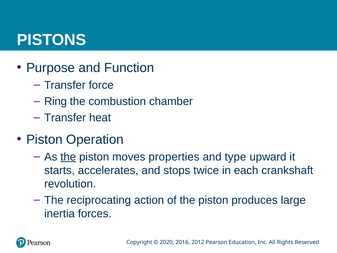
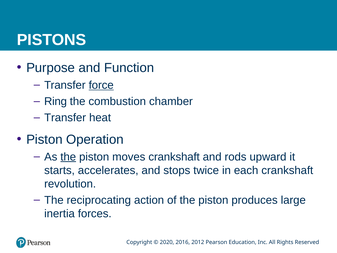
force underline: none -> present (101, 85)
moves properties: properties -> crankshaft (174, 157)
type: type -> rods (236, 157)
